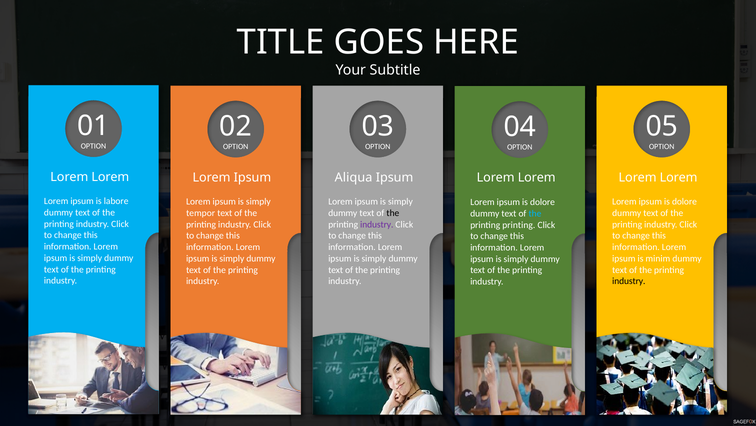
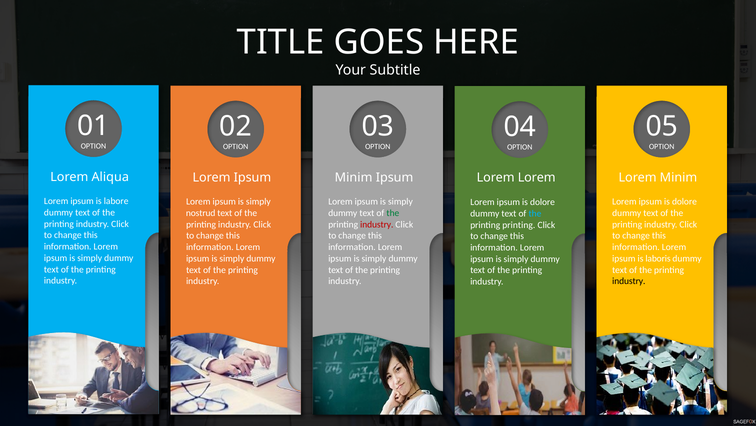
Lorem: Lorem -> Aliqua (110, 177)
Aliqua: Aliqua -> Minim (354, 177)
Lorem: Lorem -> Minim (679, 177)
tempor: tempor -> nostrud (201, 213)
the colour: black -> green (393, 213)
industry colour: purple -> red (377, 224)
minim: minim -> laboris (658, 258)
